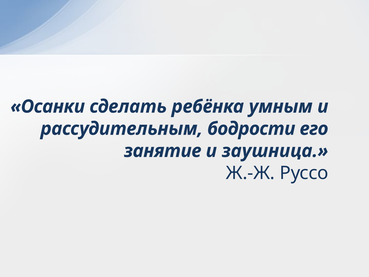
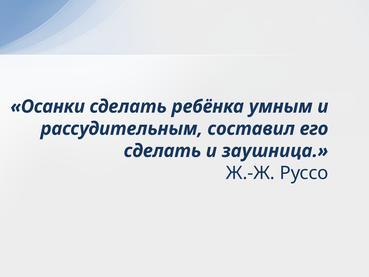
бодрости: бодрости -> составил (251, 129)
занятие: занятие -> сделать (162, 151)
